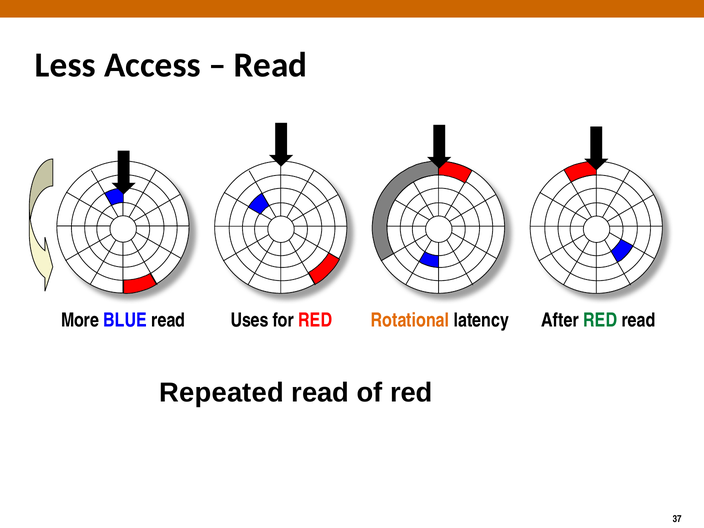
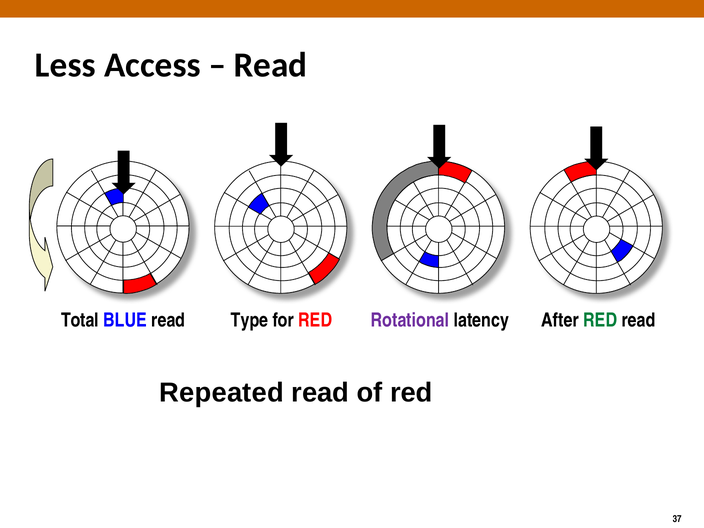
More: More -> Total (80, 320)
Uses: Uses -> Type (250, 320)
Rotational colour: orange -> purple (410, 320)
